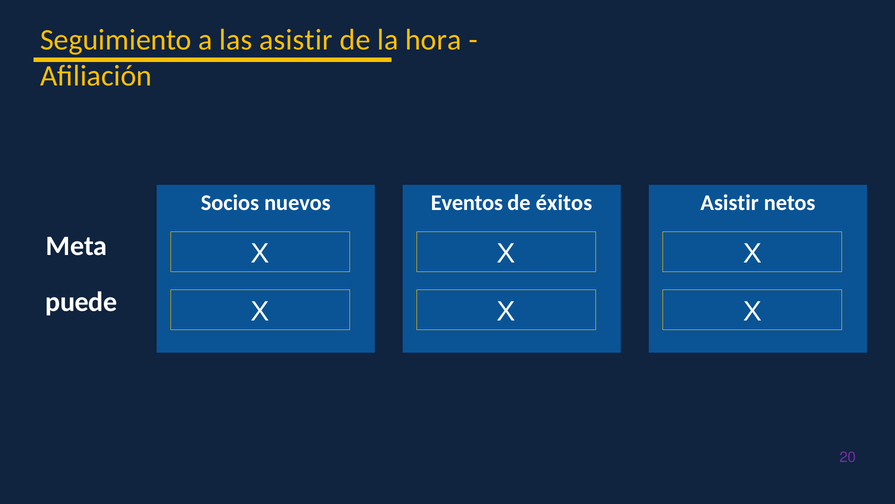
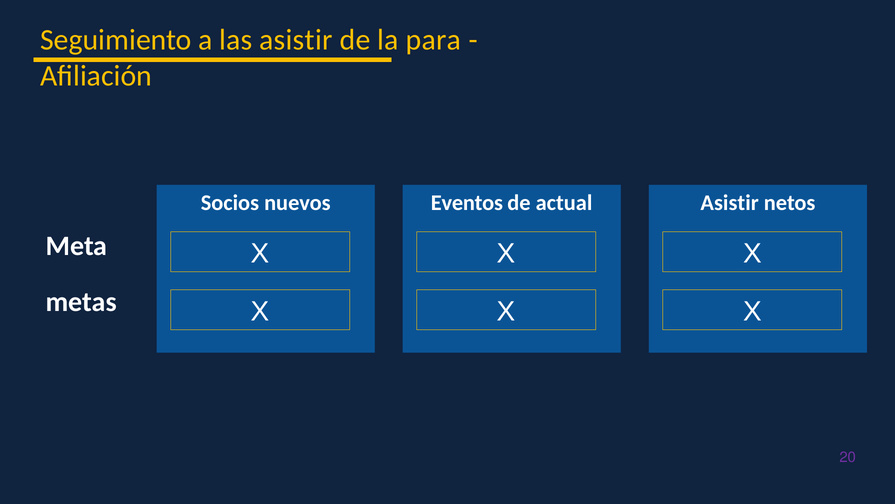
hora: hora -> para (433, 40)
éxitos: éxitos -> actual (564, 203)
puede: puede -> metas (81, 302)
